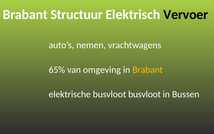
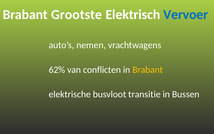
Structuur: Structuur -> Grootste (77, 14)
Vervoer colour: black -> blue (186, 14)
65%: 65% -> 62% (57, 70)
omgeving: omgeving -> conflicten (102, 70)
busvloot busvloot: busvloot -> transitie (144, 94)
